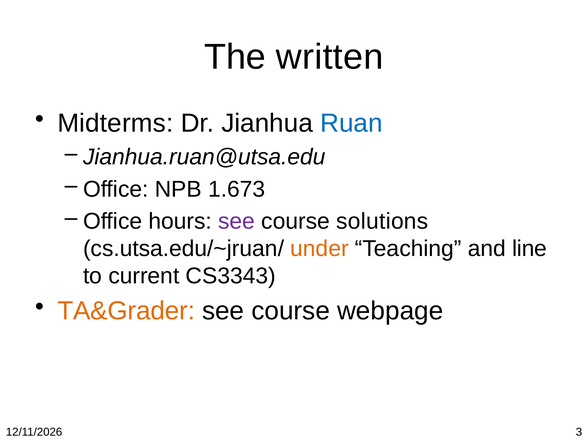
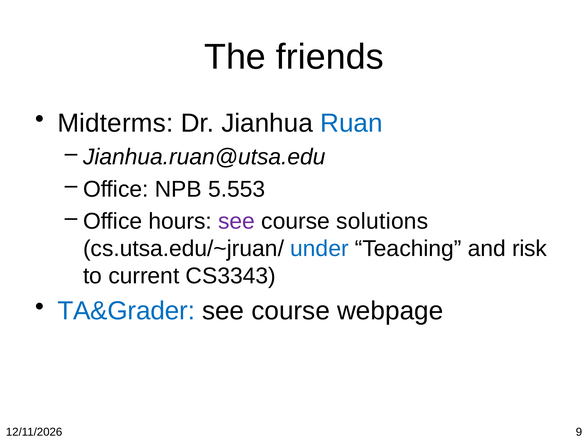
written: written -> friends (330, 57)
1.673: 1.673 -> 5.553 (237, 189)
under colour: orange -> blue (319, 249)
line: line -> risk (529, 249)
TA&Grader colour: orange -> blue (126, 311)
3: 3 -> 9 (579, 432)
